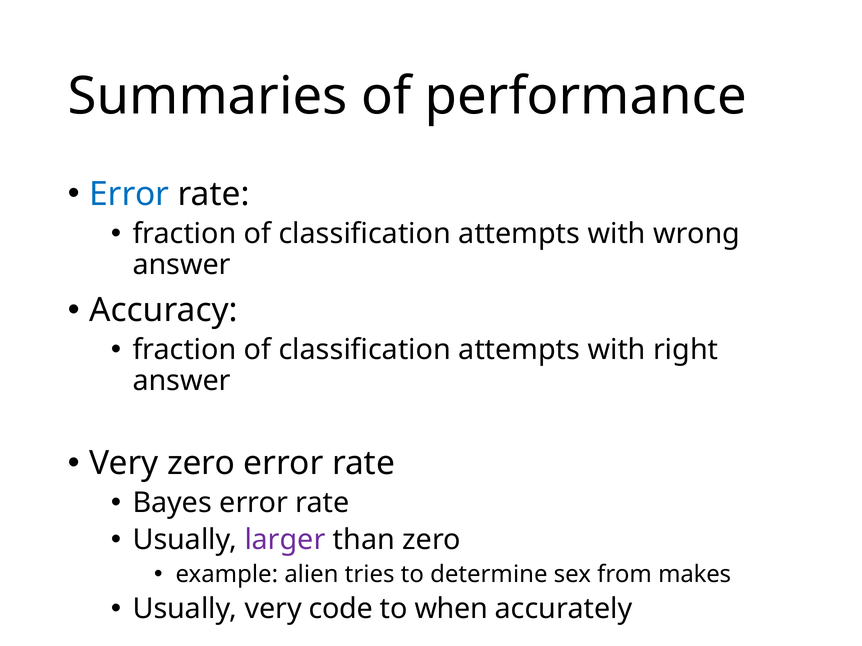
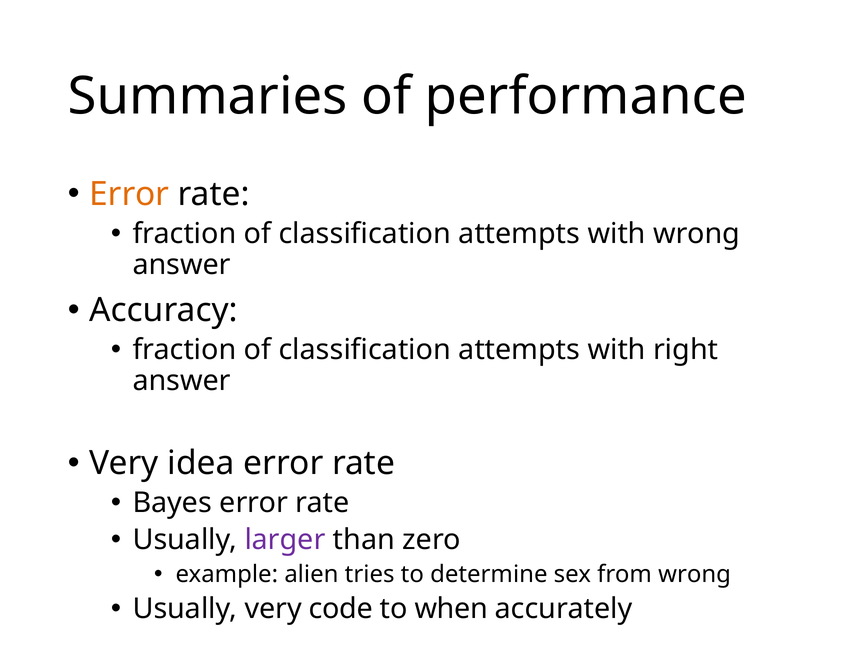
Error colour: blue -> orange (129, 194)
Very zero: zero -> idea (201, 464)
from makes: makes -> wrong (695, 575)
